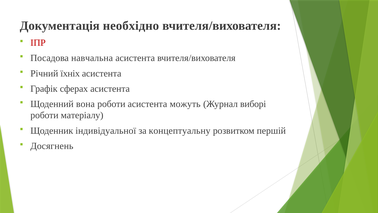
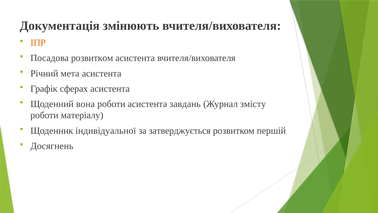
необхідно: необхідно -> змінюють (131, 26)
ІПР colour: red -> orange (38, 43)
Посадова навчальна: навчальна -> розвитком (92, 58)
їхніх: їхніх -> мета (70, 73)
можуть: можуть -> завдань (185, 104)
виборі: виборі -> змісту (253, 104)
концептуальну: концептуальну -> затверджується (180, 130)
